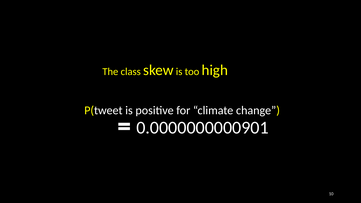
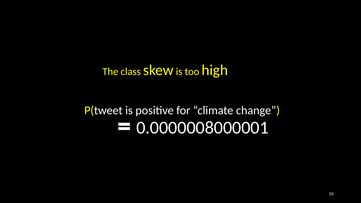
0.0000000000901: 0.0000000000901 -> 0.0000008000001 (202, 128)
